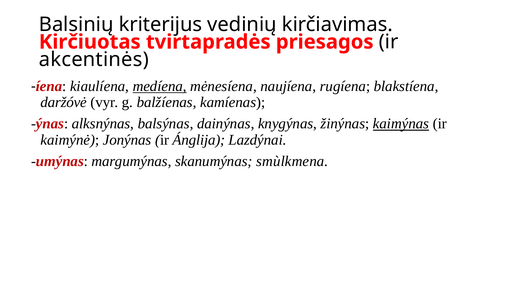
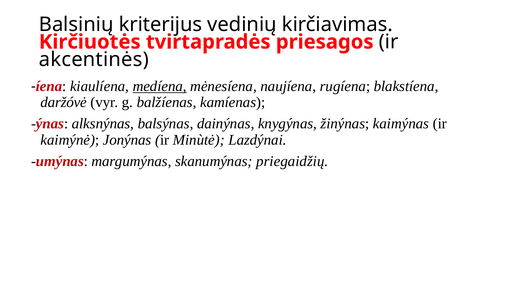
Kirčiuotas: Kirčiuotas -> Kirčiuotės (90, 42)
kaimýnas underline: present -> none (401, 124)
Ánglija: Ánglija -> Minùtė (199, 140)
smùlkmena: smùlkmena -> priegaidžių (292, 161)
